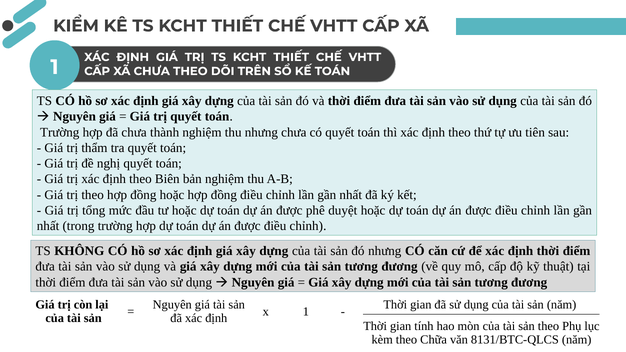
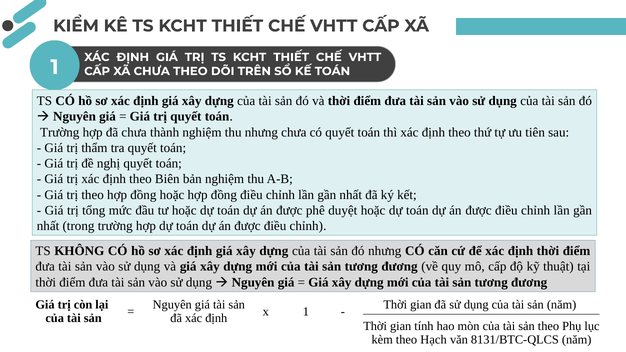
Chữa: Chữa -> Hạch (434, 340)
